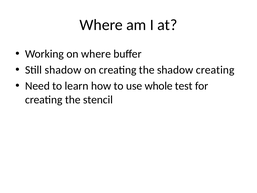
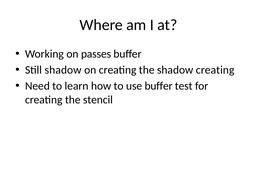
on where: where -> passes (96, 54)
use whole: whole -> buffer (159, 86)
